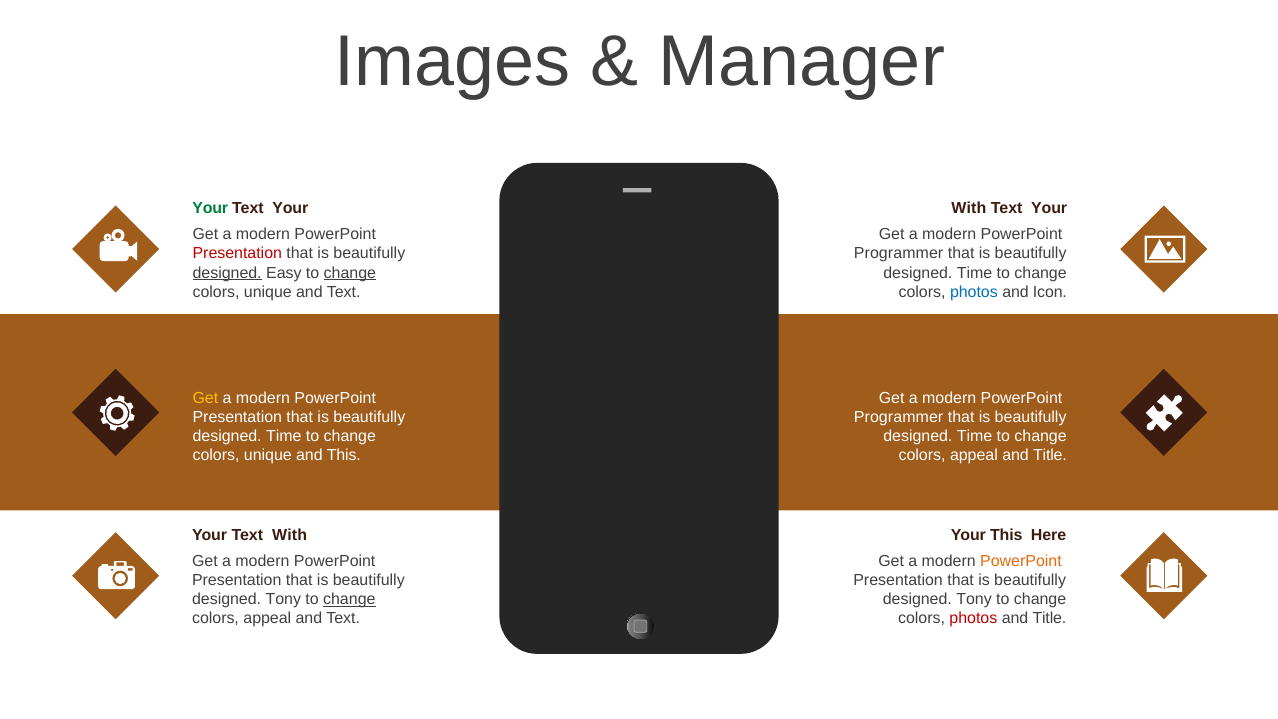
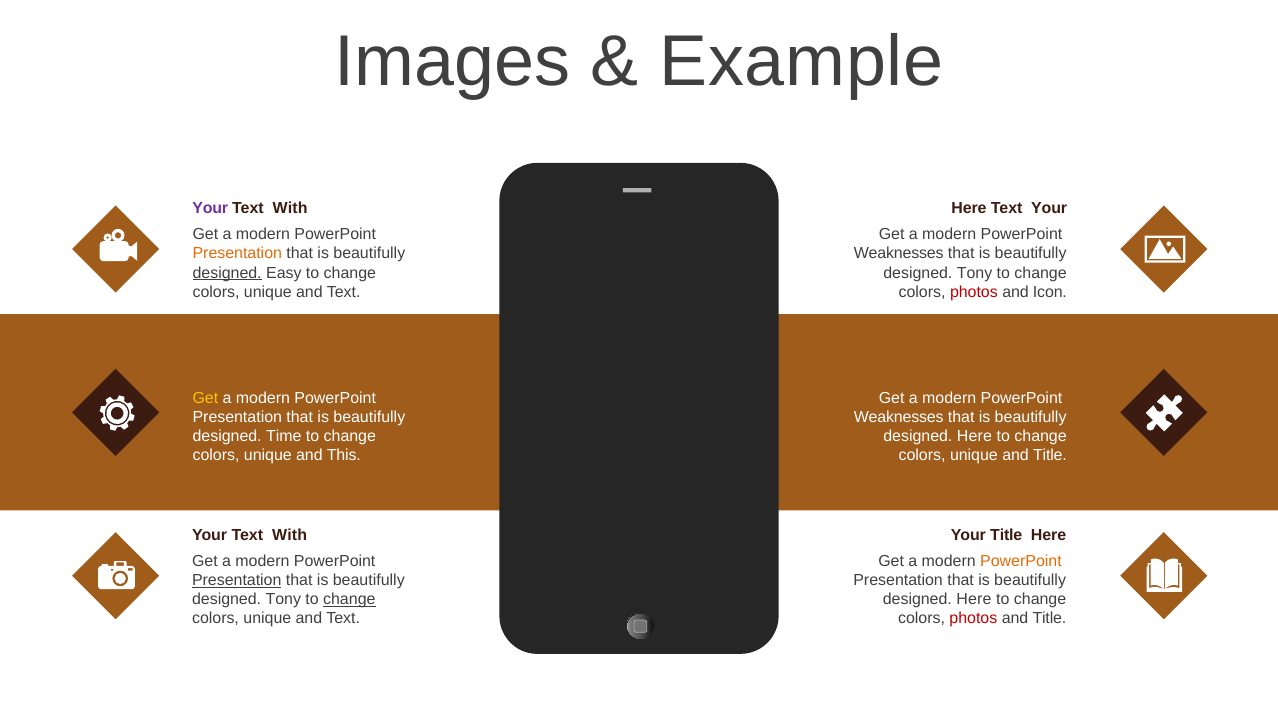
Manager: Manager -> Example (801, 62)
Your colour: green -> purple (210, 208)
Your: Your -> With (290, 208)
With: With -> Here (969, 208)
Presentation colour: red -> orange (237, 254)
Programmer: Programmer -> Weaknesses (899, 254)
change underline: present -> none (350, 273)
Time: Time -> Tony (975, 273)
photos colour: blue -> red (974, 292)
Programmer: Programmer -> Weaknesses (899, 417)
Time: Time -> Here (974, 436)
appeal: appeal -> unique (974, 455)
Your This: This -> Title (1006, 535)
Presentation underline: none -> present (237, 580)
Tony: Tony -> Here (974, 599)
appeal: appeal -> unique (267, 619)
